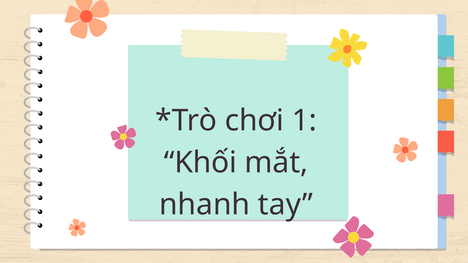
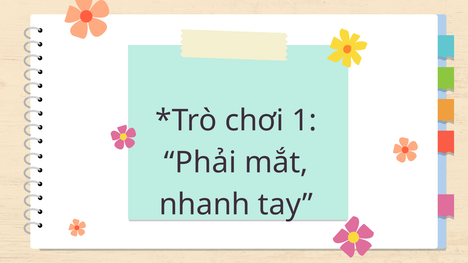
Khối: Khối -> Phải (200, 163)
